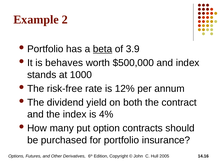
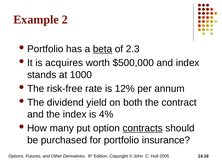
3.9: 3.9 -> 2.3 (133, 49)
behaves: behaves -> acquires (64, 63)
contracts underline: none -> present (143, 128)
